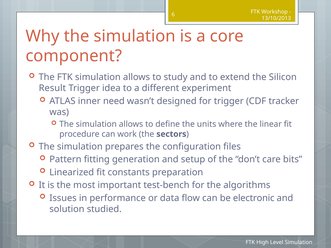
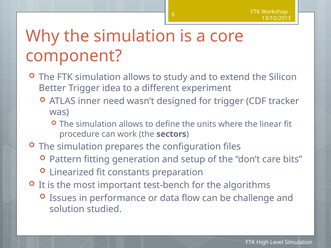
Result: Result -> Better (52, 88)
electronic: electronic -> challenge (254, 198)
